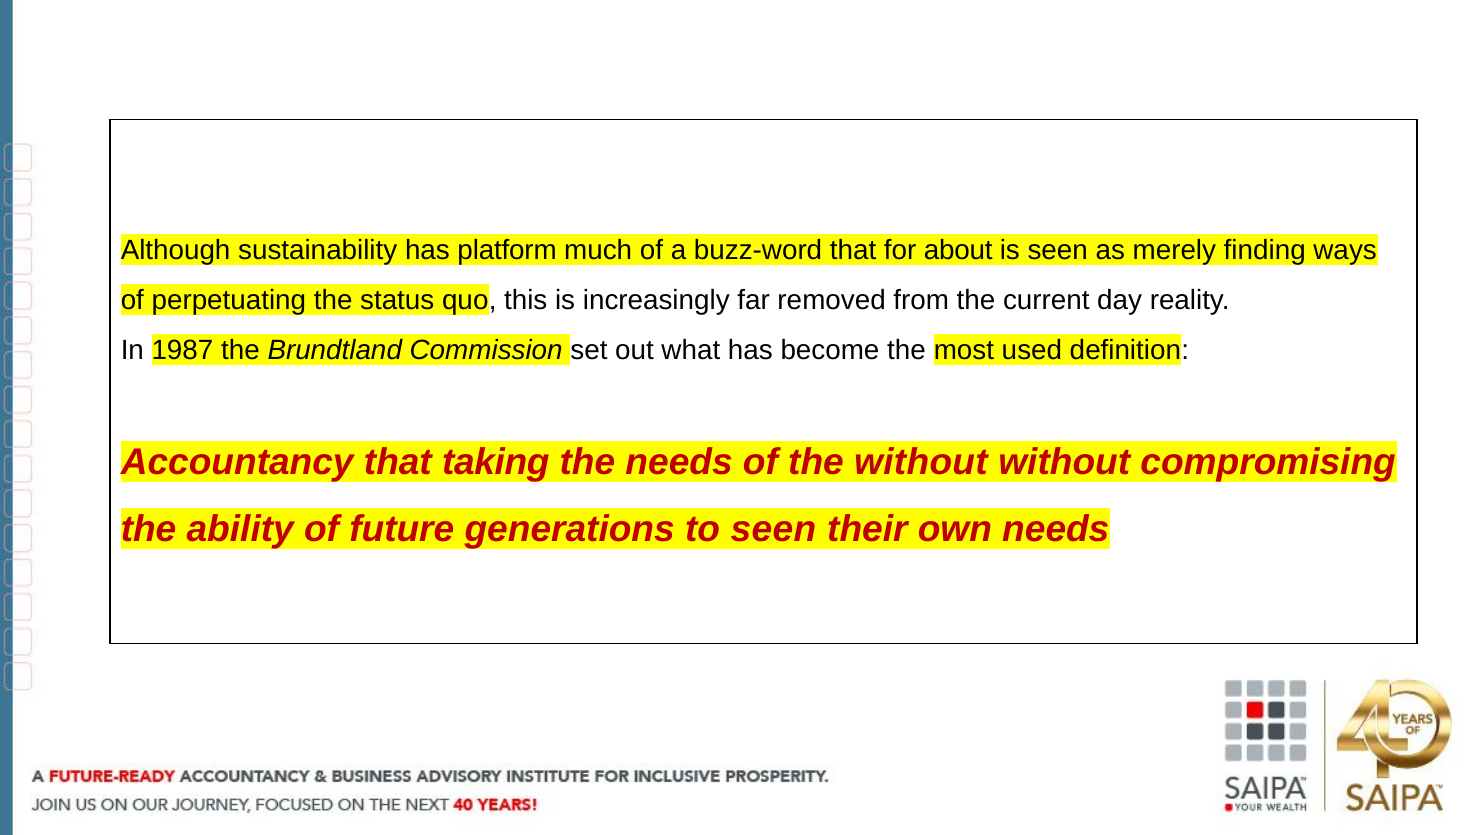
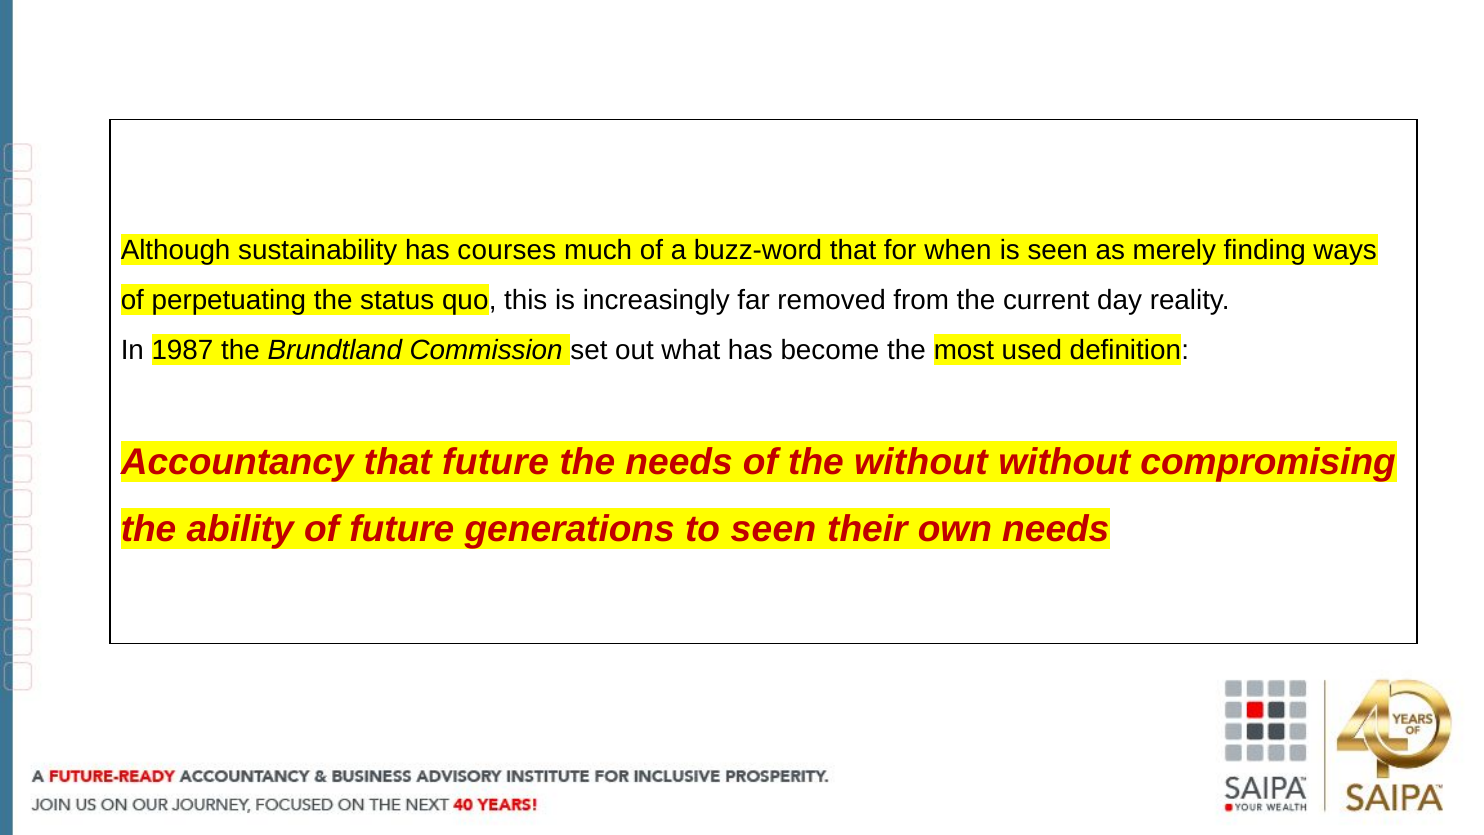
platform: platform -> courses (507, 250)
about: about -> when (958, 250)
that taking: taking -> future (495, 462)
